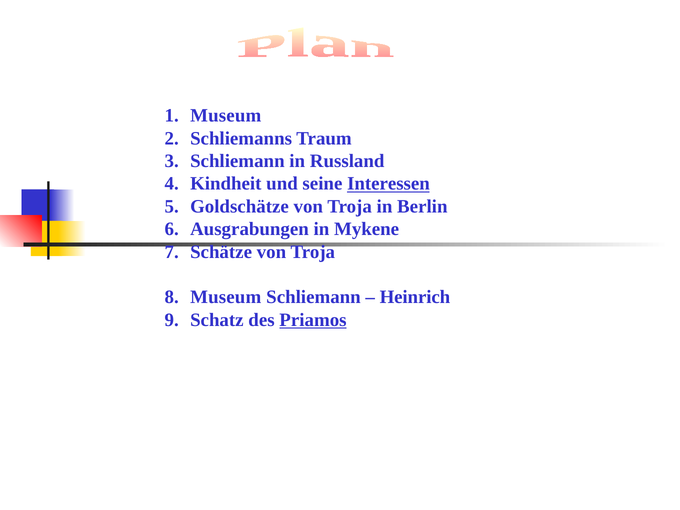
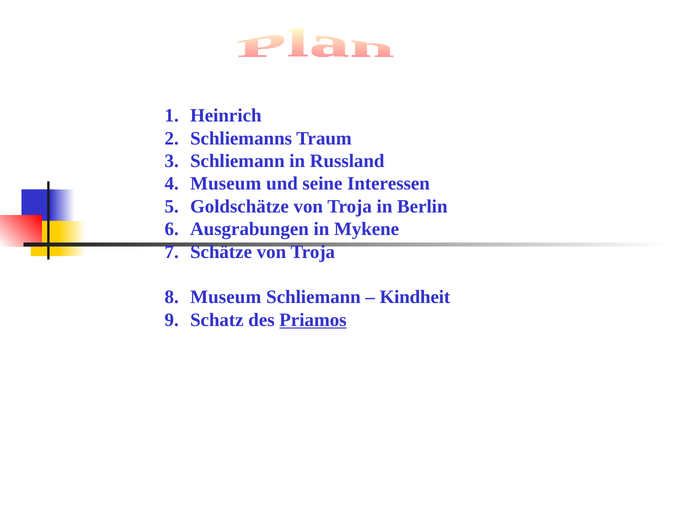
Museum: Museum -> Heinrich (226, 116)
Kindheit: Kindheit -> Museum (226, 184)
Interessen underline: present -> none (388, 184)
Heinrich: Heinrich -> Kindheit (415, 297)
